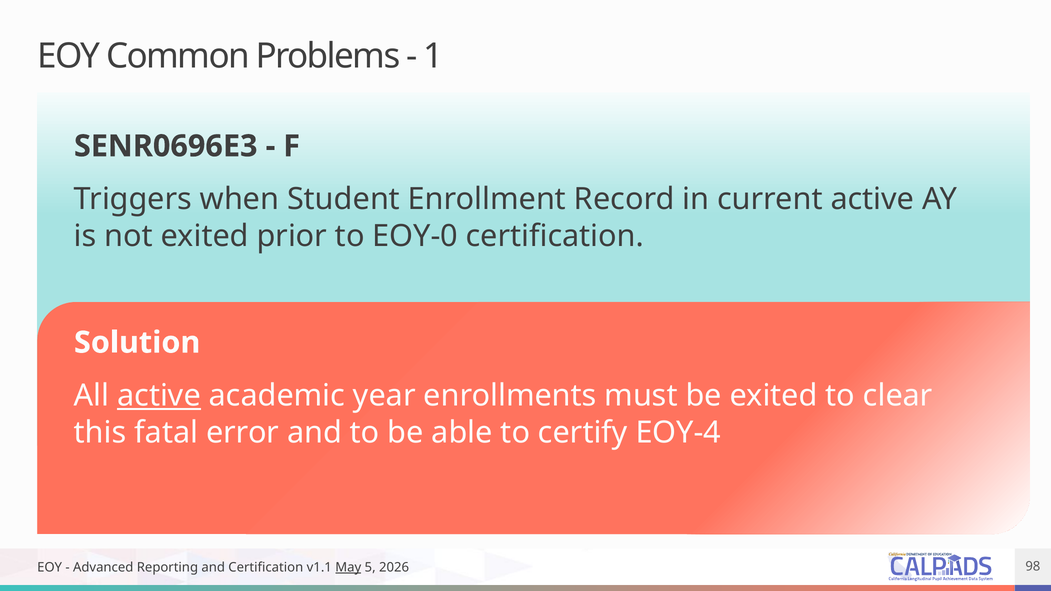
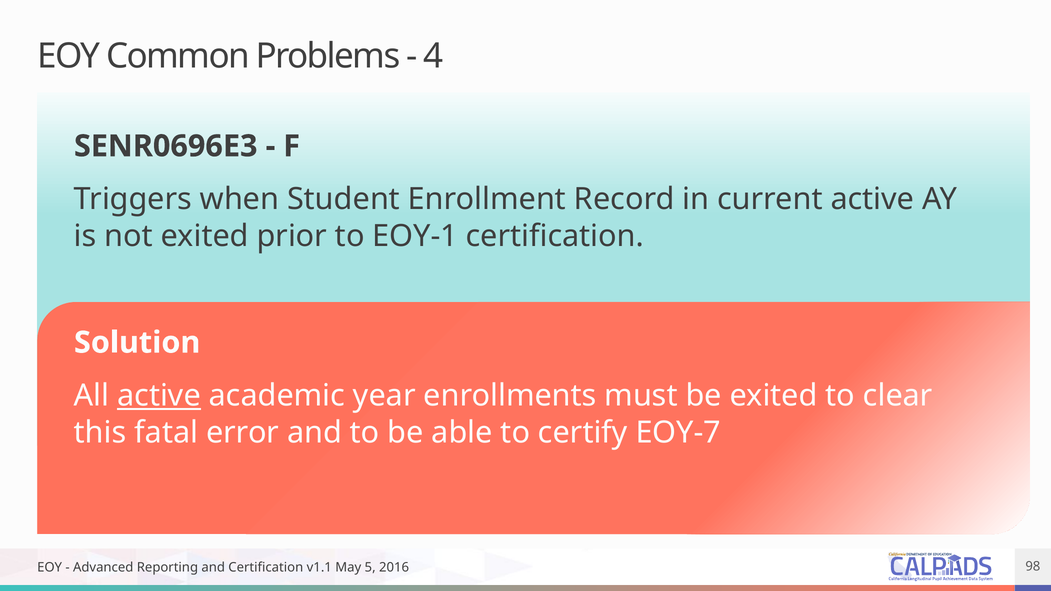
1: 1 -> 4 (433, 56)
EOY-0: EOY-0 -> EOY-1 (415, 236)
EOY-4: EOY-4 -> EOY-7 (678, 433)
May underline: present -> none (348, 567)
2026: 2026 -> 2016 (394, 567)
